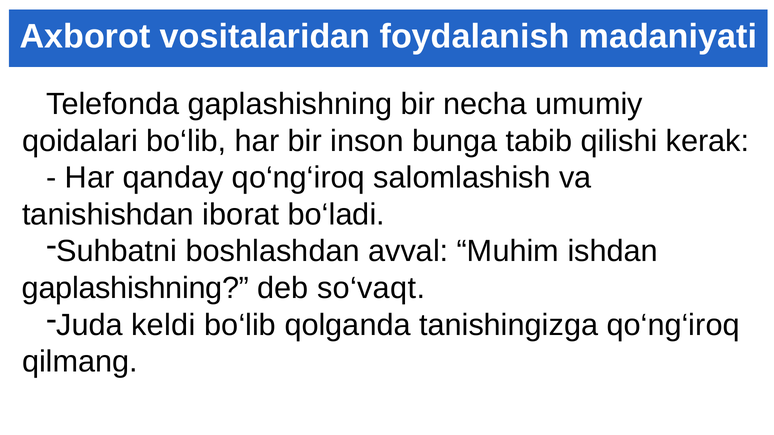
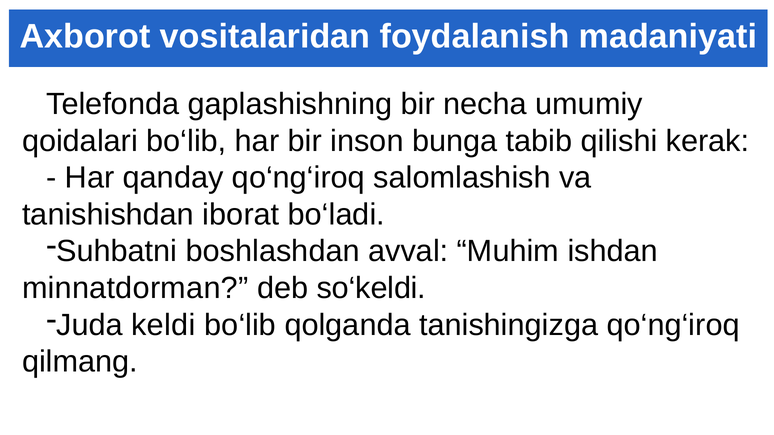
gaplashishning: gaplashishning -> minnatdorman (135, 289)
so‘vaqt: so‘vaqt -> so‘keldi (371, 289)
